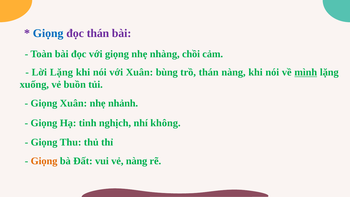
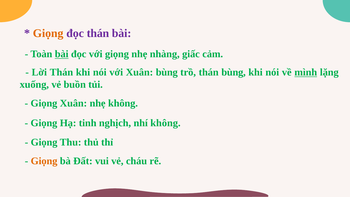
Giọng colour: blue -> orange (48, 33)
bài underline: none -> present (62, 54)
chồi: chồi -> giấc (191, 54)
Lời Lặng: Lặng -> Thán (61, 72)
thán nàng: nàng -> bùng (234, 72)
nhẹ nhảnh: nhảnh -> không (123, 103)
vẻ nàng: nàng -> cháu (137, 161)
